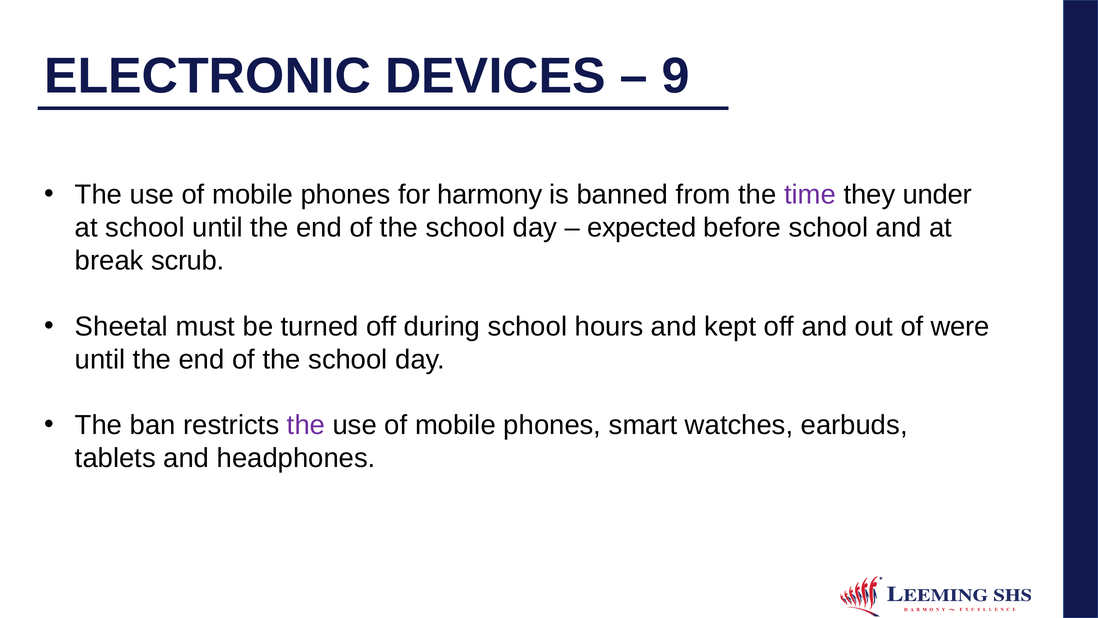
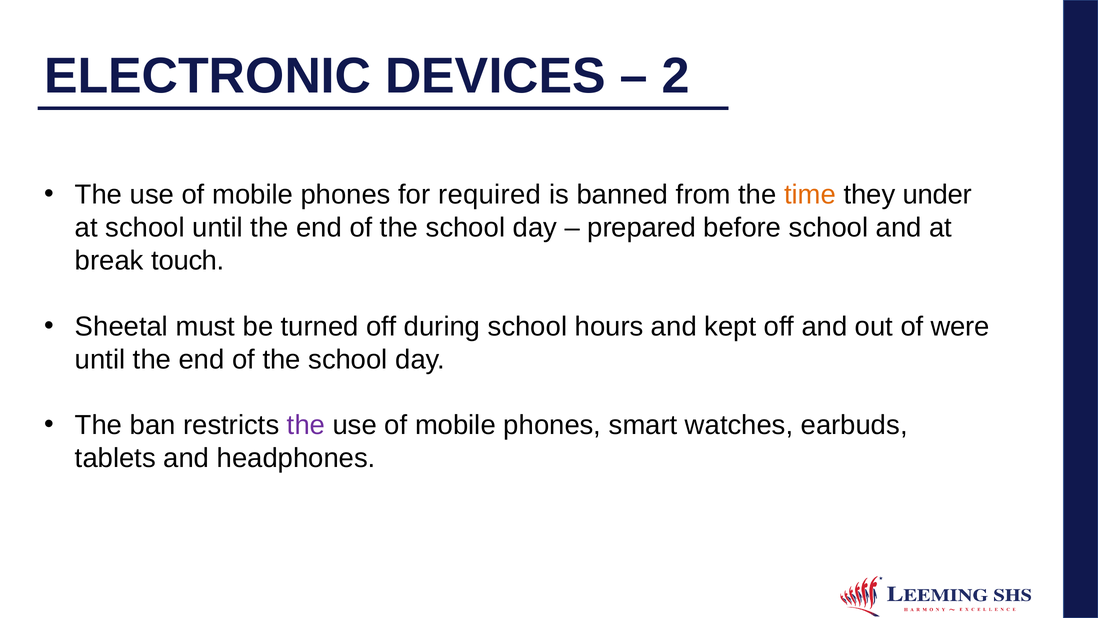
9: 9 -> 2 (676, 76)
harmony: harmony -> required (490, 195)
time colour: purple -> orange (810, 195)
expected: expected -> prepared (642, 228)
scrub: scrub -> touch (188, 260)
